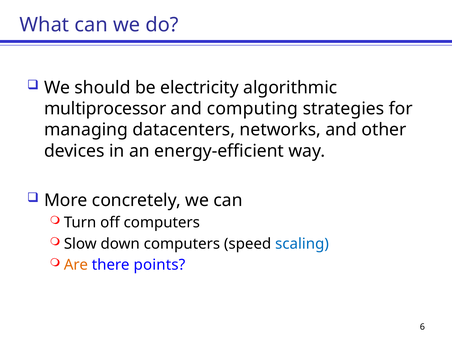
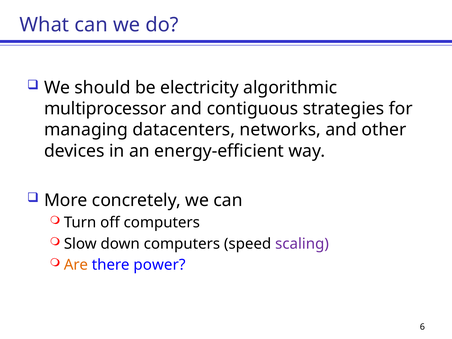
computing: computing -> contiguous (253, 109)
scaling colour: blue -> purple (302, 244)
points: points -> power (159, 265)
